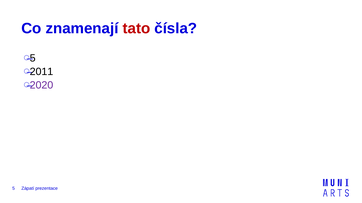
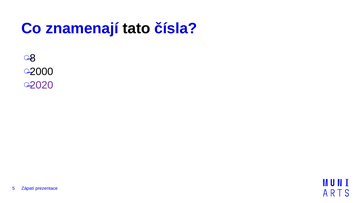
tato colour: red -> black (136, 28)
5: 5 -> 8 (33, 58)
2011: 2011 -> 2000 (41, 72)
